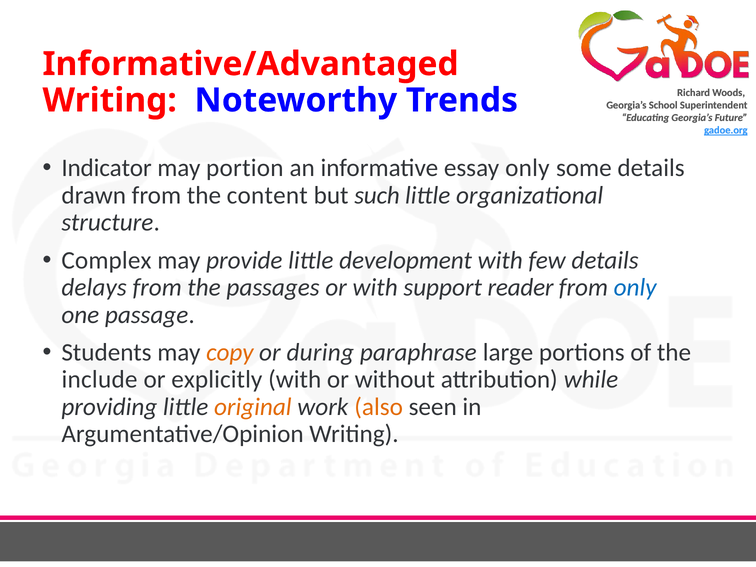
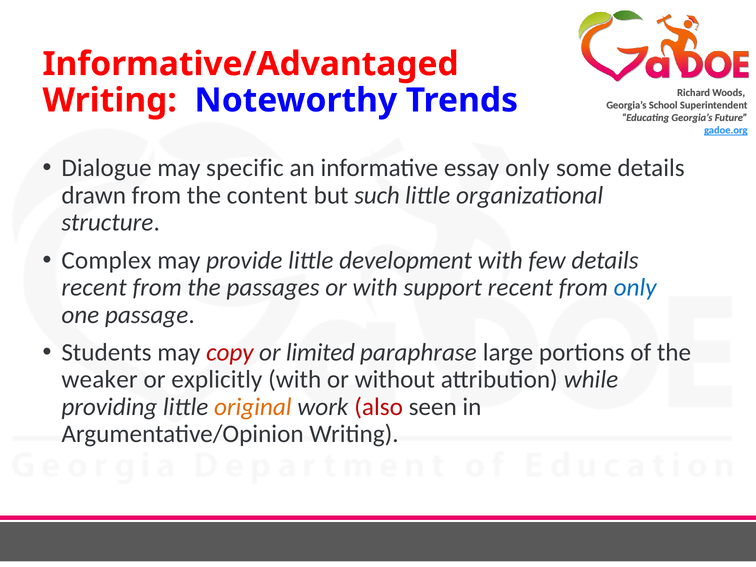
Indicator: Indicator -> Dialogue (106, 168)
portion: portion -> specific (245, 168)
delays: delays -> recent (94, 288)
support reader: reader -> recent (520, 288)
copy colour: orange -> red (230, 352)
during: during -> limited (320, 352)
include: include -> weaker (100, 380)
also colour: orange -> red (379, 407)
